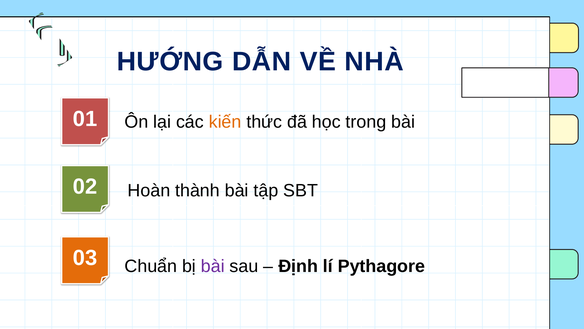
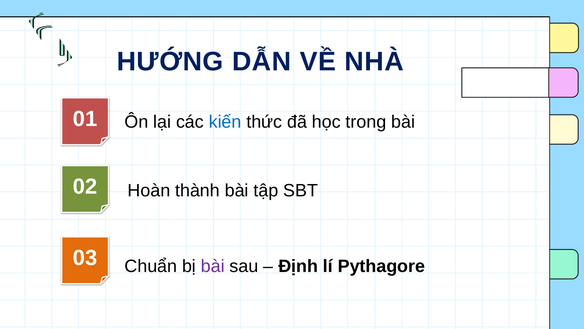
kiến colour: orange -> blue (225, 122)
